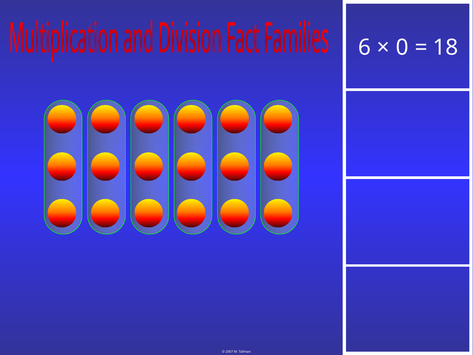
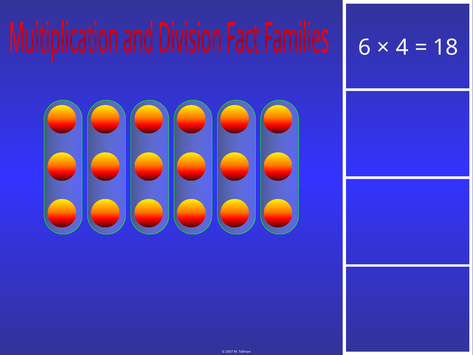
0: 0 -> 4 (402, 47)
